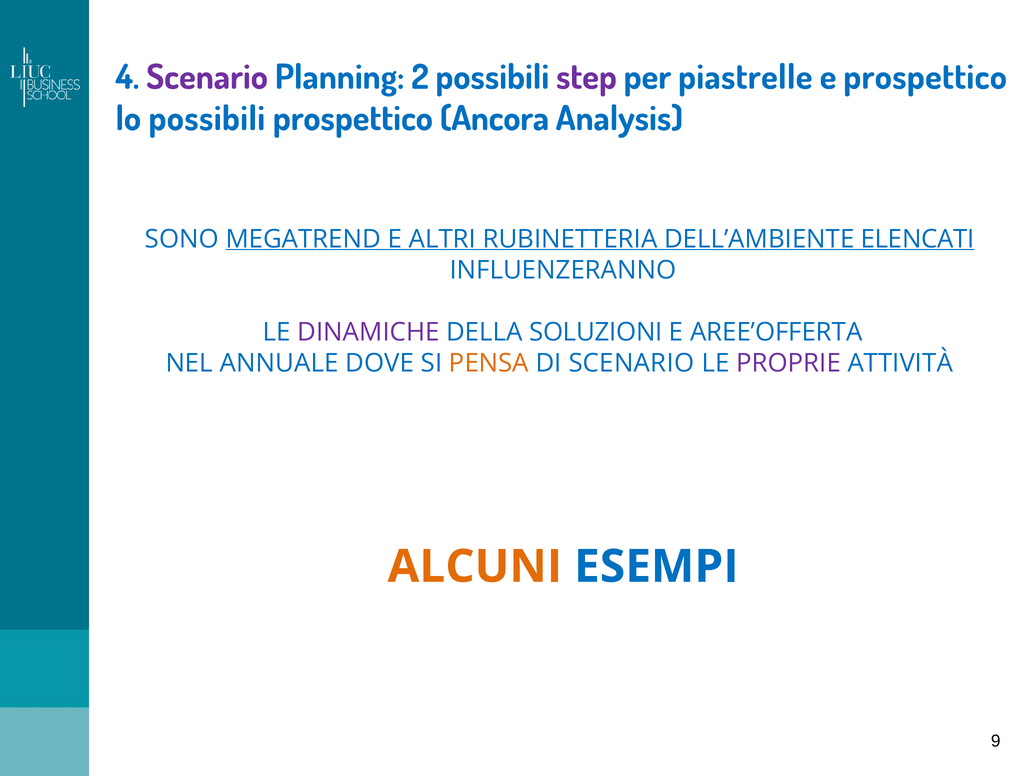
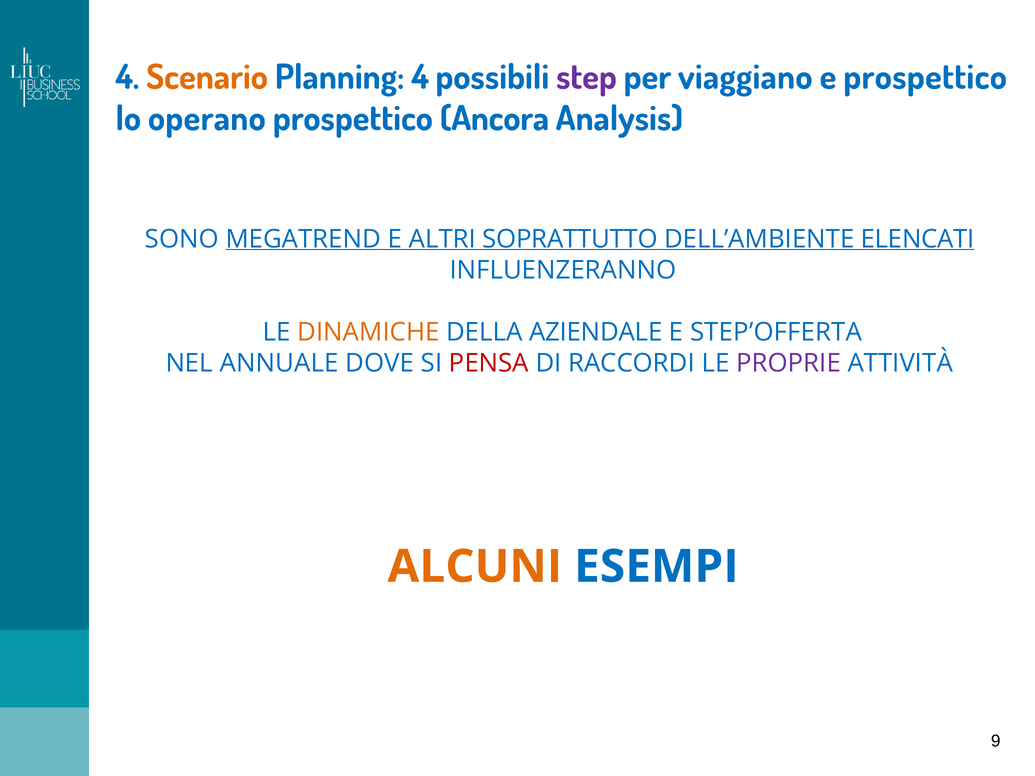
Scenario colour: purple -> orange (207, 77)
Planning 2: 2 -> 4 (420, 77)
piastrelle: piastrelle -> viaggiano (745, 77)
lo possibili: possibili -> operano (207, 119)
RUBINETTERIA: RUBINETTERIA -> SOPRATTUTTO (570, 239)
DINAMICHE colour: purple -> orange (368, 333)
SOLUZIONI: SOLUZIONI -> AZIENDALE (596, 333)
AREE’OFFERTA: AREE’OFFERTA -> STEP’OFFERTA (776, 333)
PENSA colour: orange -> red (489, 364)
DI SCENARIO: SCENARIO -> RACCORDI (632, 364)
